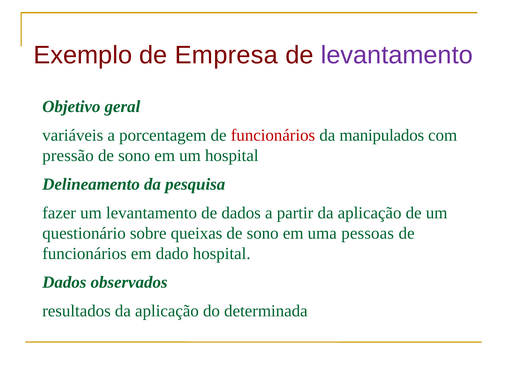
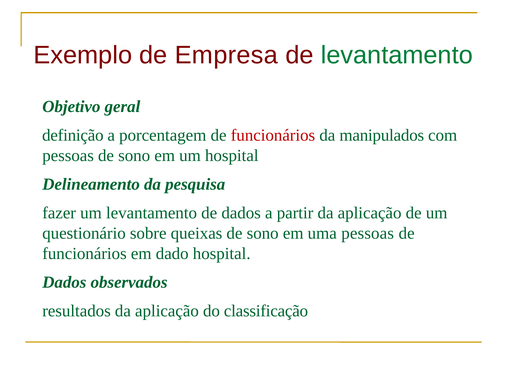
levantamento colour: purple -> green (397, 55)
variáveis: variáveis -> definição (73, 135)
pressão: pressão -> pessoas (68, 156)
determinada: determinada -> classificação (266, 311)
